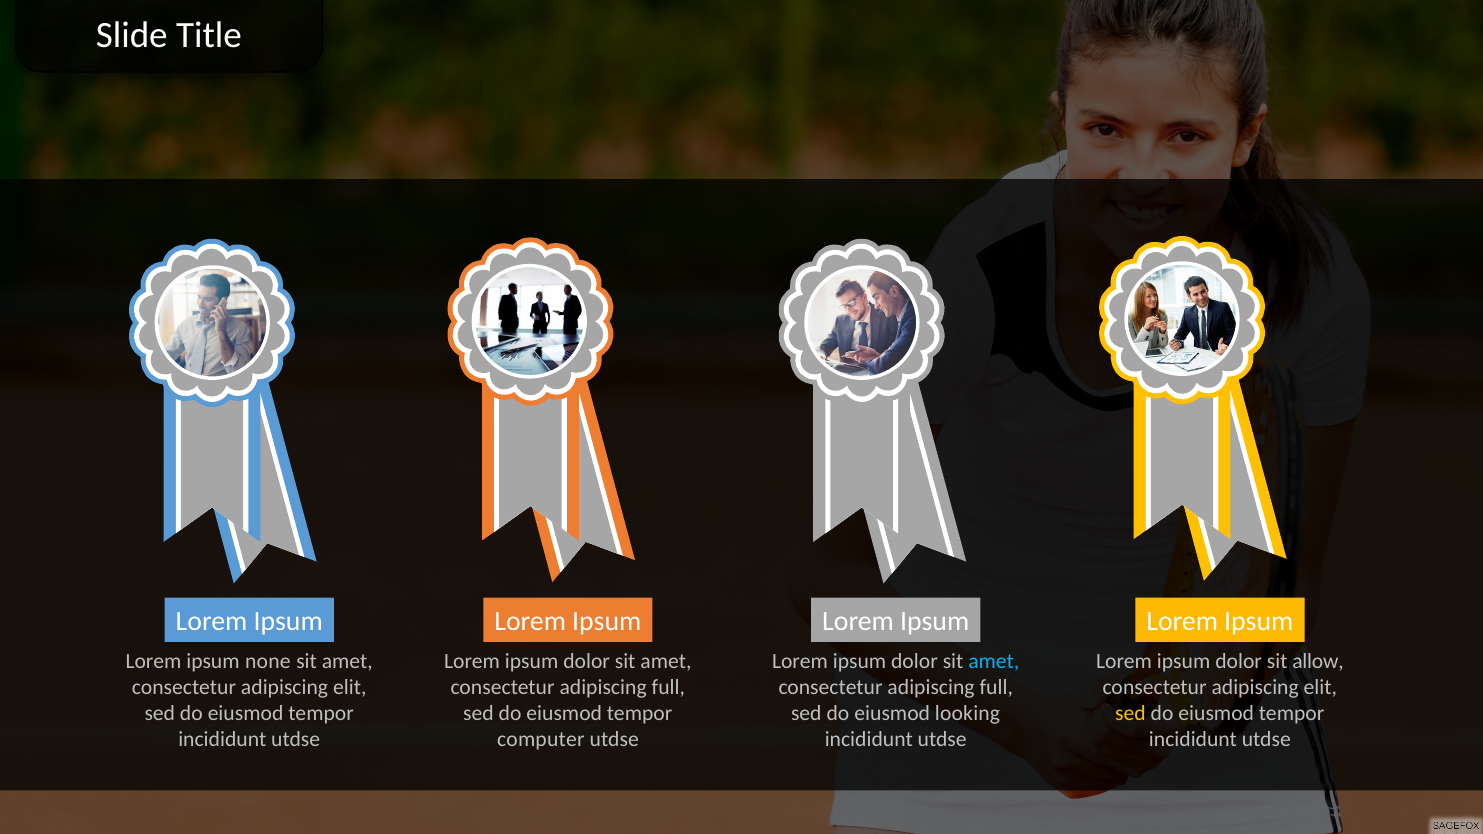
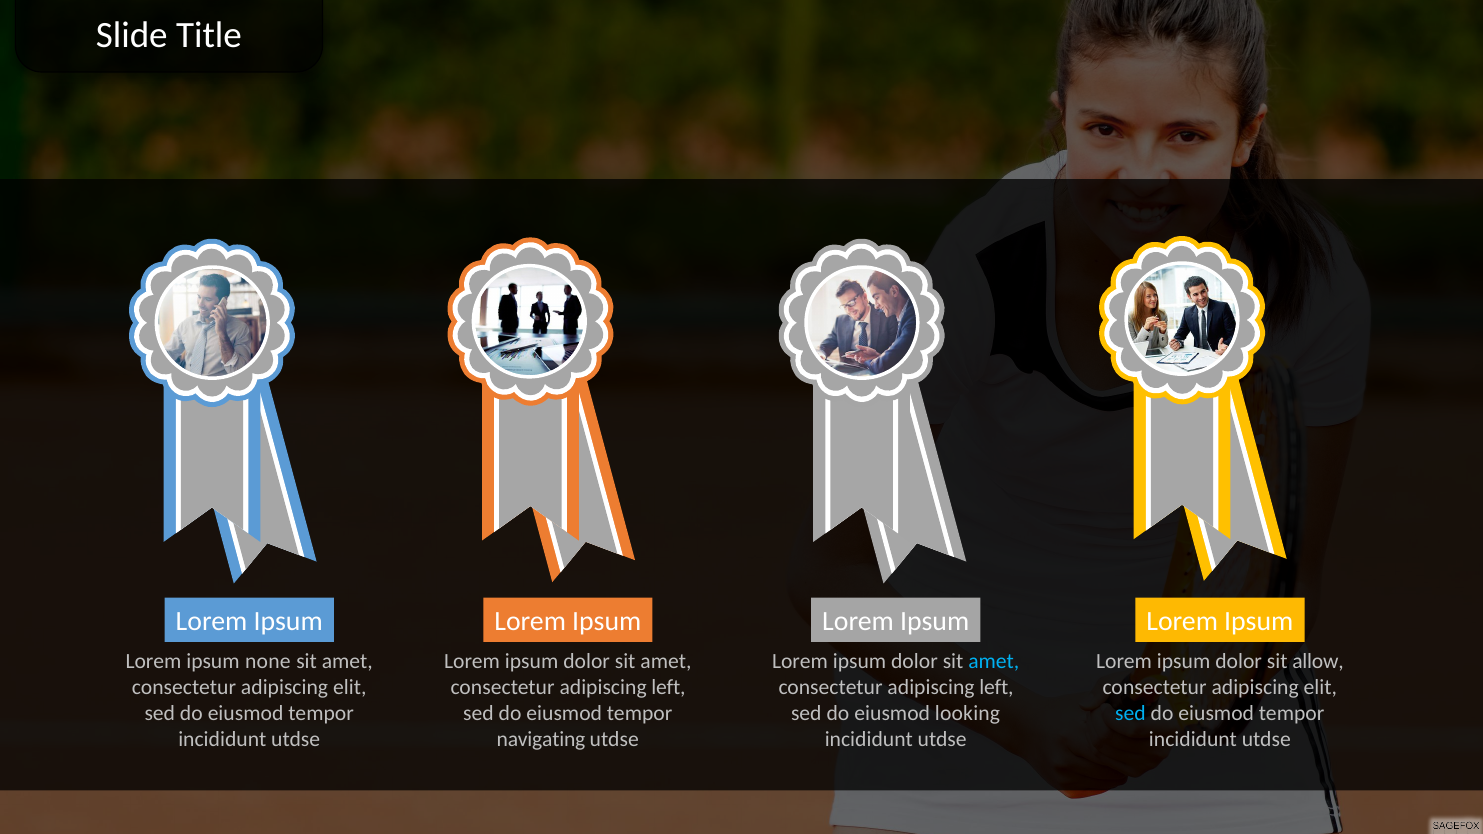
full: full -> left (668, 688)
full: full -> left (996, 688)
sed colour: yellow -> light blue (1130, 714)
computer: computer -> navigating (541, 740)
